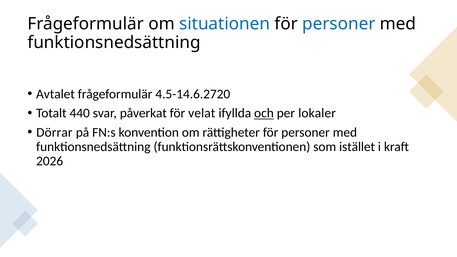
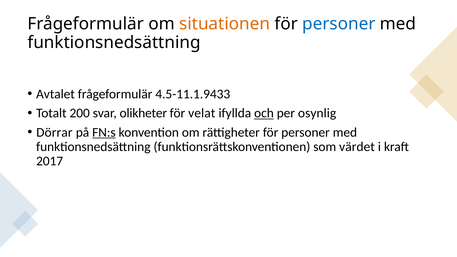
situationen colour: blue -> orange (225, 24)
4.5-14.6.2720: 4.5-14.6.2720 -> 4.5-11.1.9433 (193, 94)
440: 440 -> 200 (80, 113)
påverkat: påverkat -> olikheter (143, 113)
lokaler: lokaler -> osynlig (317, 113)
FN:s underline: none -> present (104, 132)
istället: istället -> värdet (357, 147)
2026: 2026 -> 2017 (50, 161)
